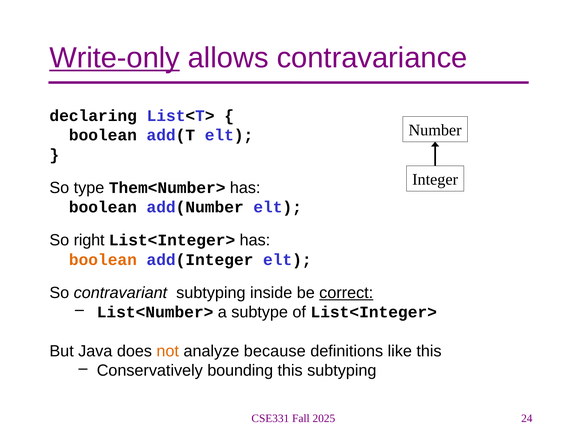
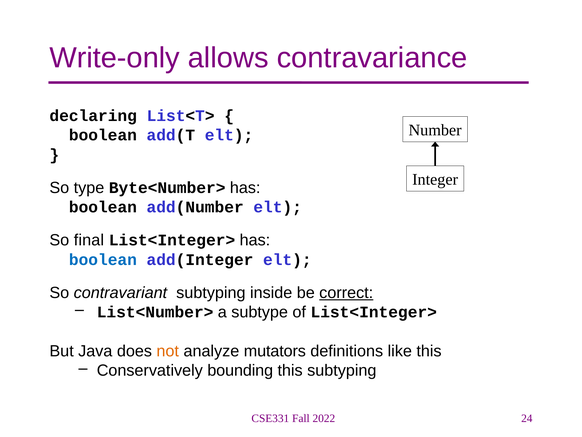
Write-only underline: present -> none (115, 58)
Them<Number>: Them<Number> -> Byte<Number> (167, 188)
right: right -> final (89, 240)
boolean colour: orange -> blue (103, 259)
because: because -> mutators (275, 351)
2025: 2025 -> 2022 (324, 418)
